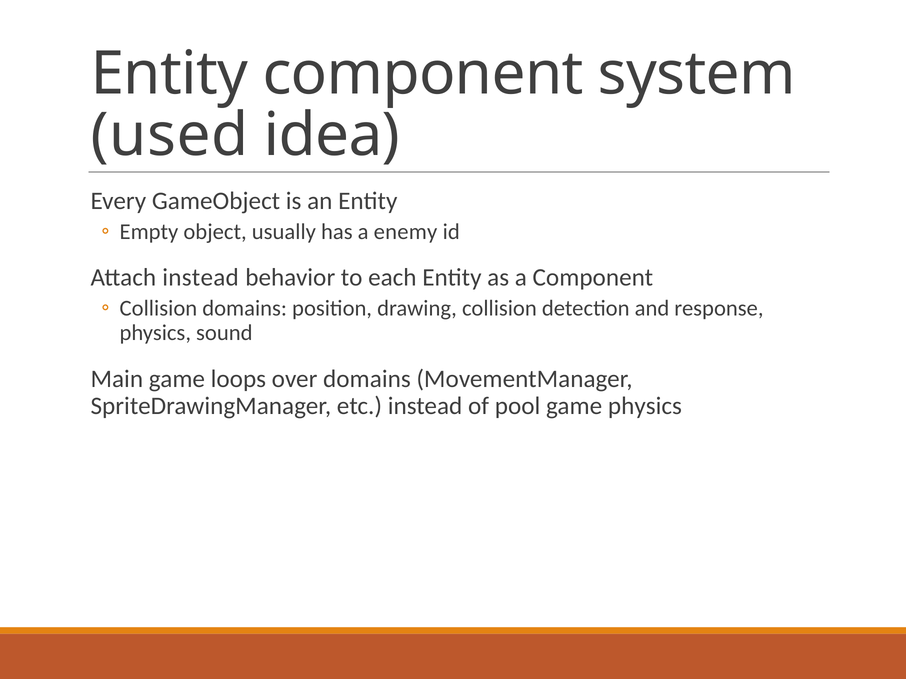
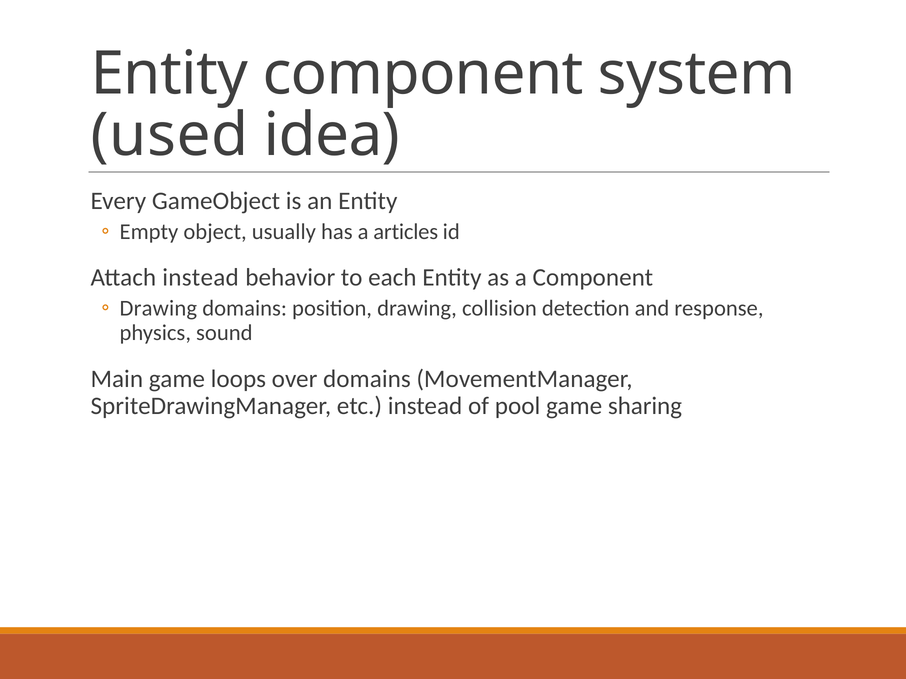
enemy: enemy -> articles (406, 232)
Collision: Collision -> Drawing (158, 309)
game physics: physics -> sharing (645, 406)
